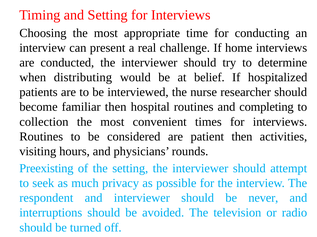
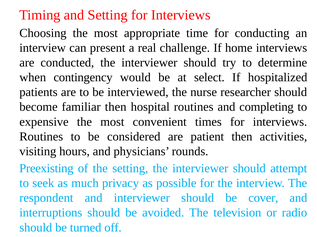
distributing: distributing -> contingency (83, 78)
belief: belief -> select (209, 78)
collection: collection -> expensive (44, 122)
never: never -> cover (263, 199)
